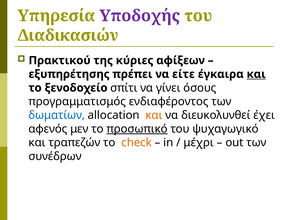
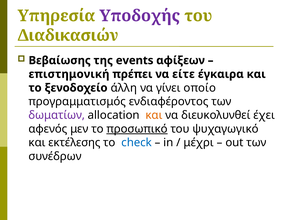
Πρακτικού: Πρακτικού -> Βεβαίωσης (60, 60)
κύριες: κύριες -> events (135, 60)
εξυπηρέτησης: εξυπηρέτησης -> επιστημονική (69, 74)
και underline: present -> none (256, 74)
σπίτι: σπίτι -> άλλη (124, 88)
όσους: όσους -> οποίο (200, 88)
δωματίων colour: blue -> purple (57, 115)
τραπεζών: τραπεζών -> εκτέλεσης (74, 142)
check colour: orange -> blue (137, 142)
